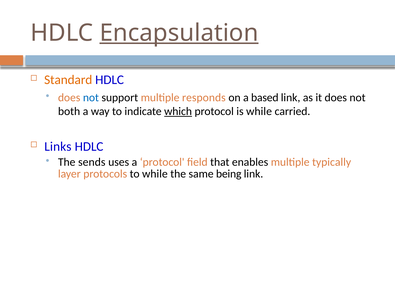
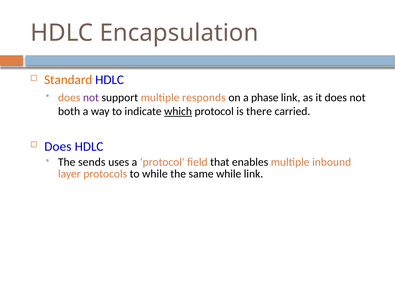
Encapsulation underline: present -> none (179, 33)
not colour: blue -> purple (91, 98)
based: based -> phase (265, 98)
is while: while -> there (259, 111)
Links: Links -> Does (58, 147)
typically: typically -> inbound (332, 162)
same being: being -> while (229, 174)
